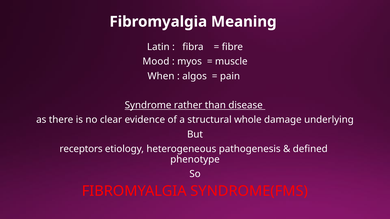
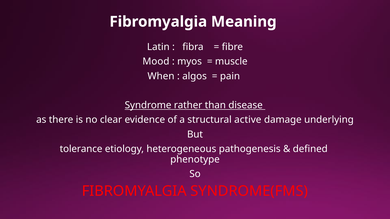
whole: whole -> active (248, 120)
receptors: receptors -> tolerance (81, 149)
